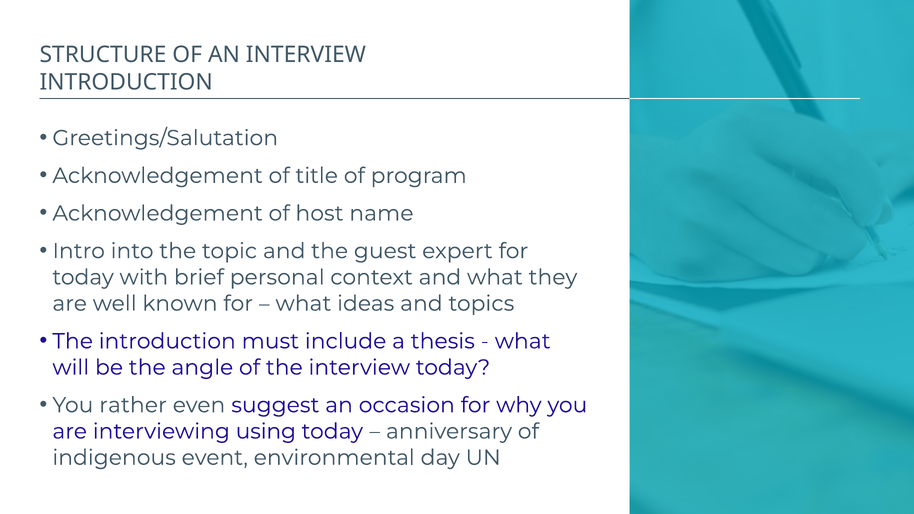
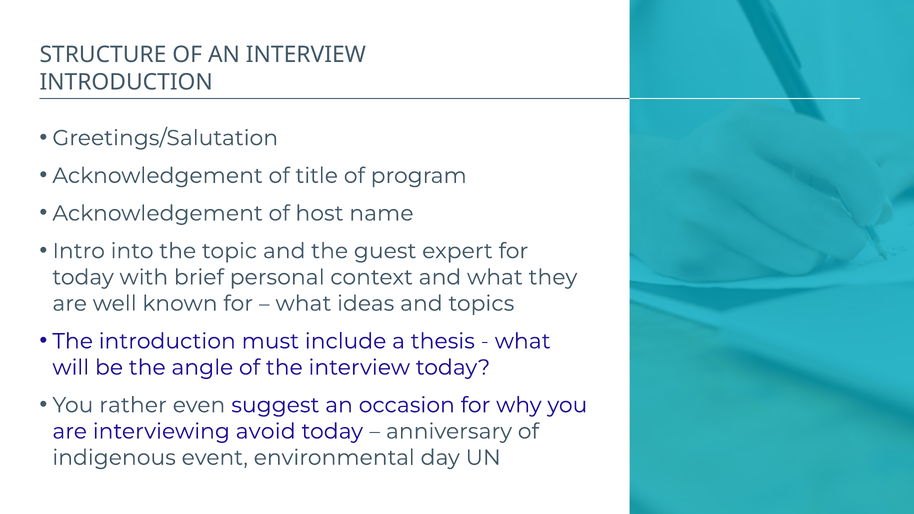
using: using -> avoid (266, 431)
